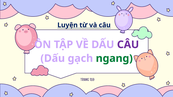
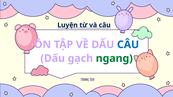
CÂU colour: purple -> blue (128, 45)
